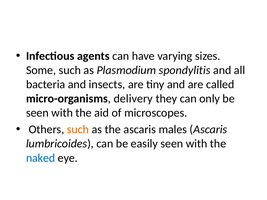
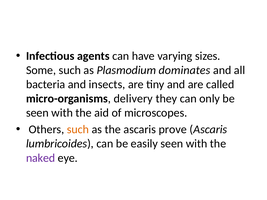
spondylitis: spondylitis -> dominates (185, 70)
males: males -> prove (173, 130)
naked colour: blue -> purple (41, 158)
